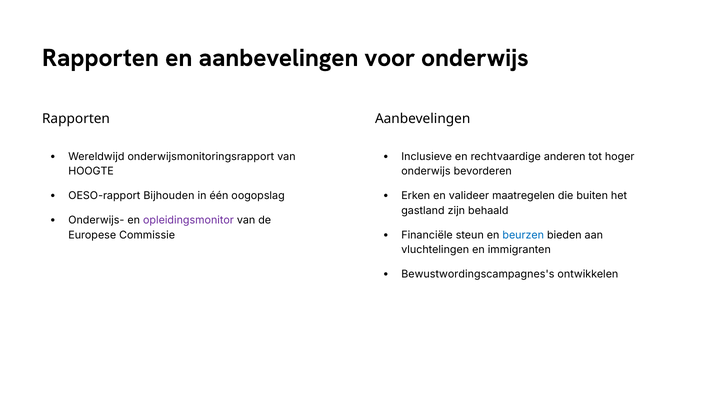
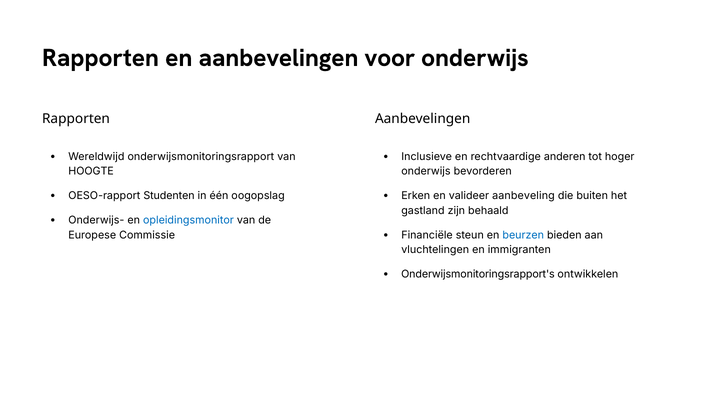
Bijhouden: Bijhouden -> Studenten (169, 196)
maatregelen: maatregelen -> aanbeveling (523, 196)
opleidingsmonitor colour: purple -> blue (188, 221)
Bewustwordingscampagnes's: Bewustwordingscampagnes's -> Onderwijsmonitoringsrapport's (478, 275)
